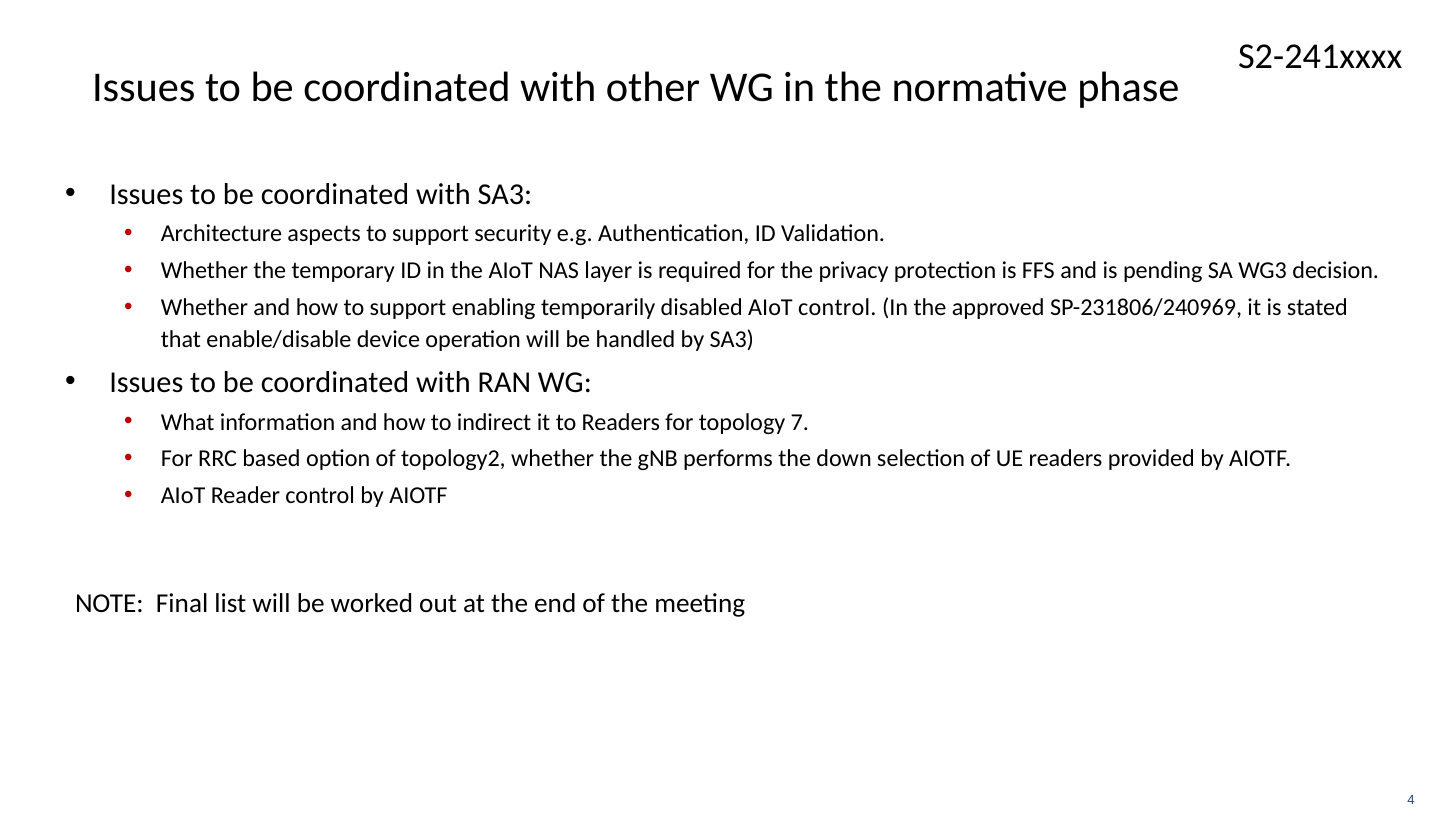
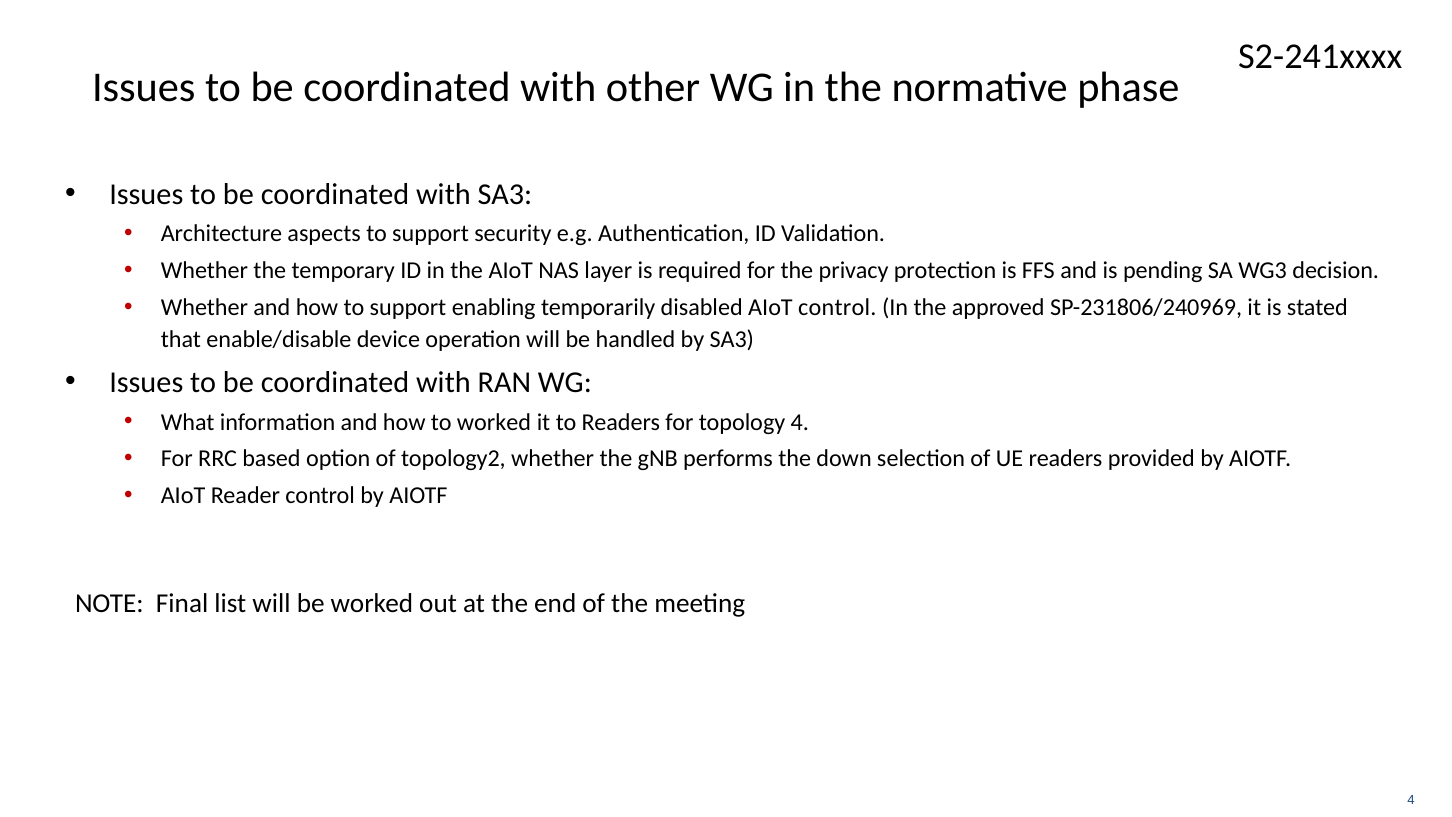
to indirect: indirect -> worked (494, 422)
7: 7 -> 4 (800, 422)
